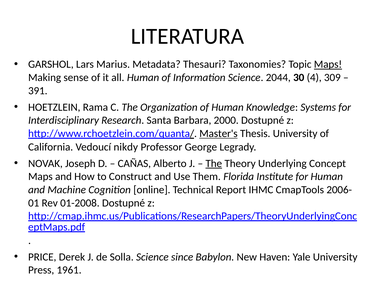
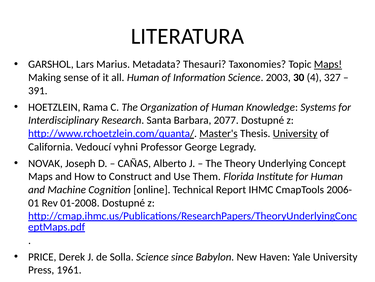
2044: 2044 -> 2003 (278, 77)
309: 309 -> 327 (332, 77)
2000: 2000 -> 2077 (226, 120)
University underline: none -> present (295, 133)
nikdy: nikdy -> vyhni (126, 147)
The underline: present -> none (214, 163)
